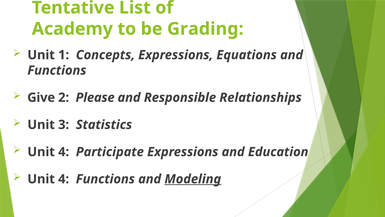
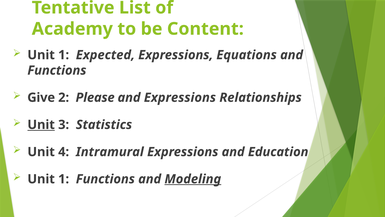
Grading: Grading -> Content (205, 29)
Concepts: Concepts -> Expected (105, 55)
and Responsible: Responsible -> Expressions (180, 97)
Unit underline: none -> present (41, 124)
Participate: Participate -> Intramural (110, 152)
4: 4 -> 1 (64, 179)
